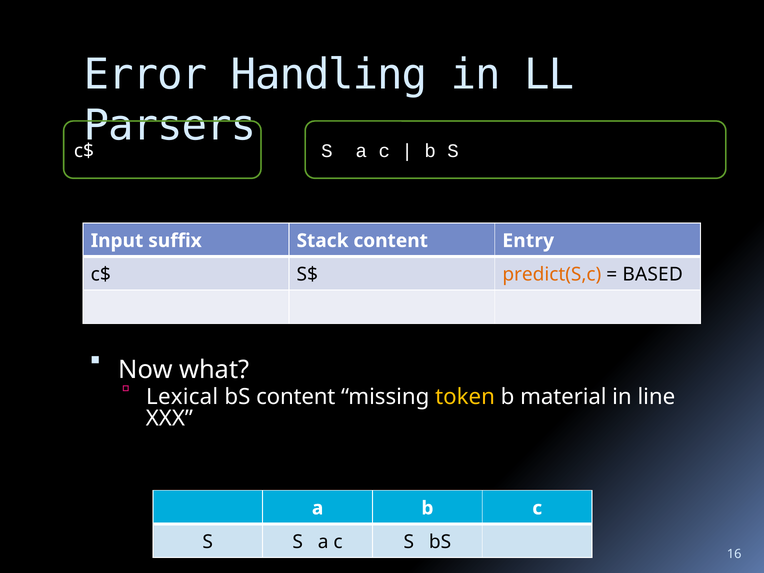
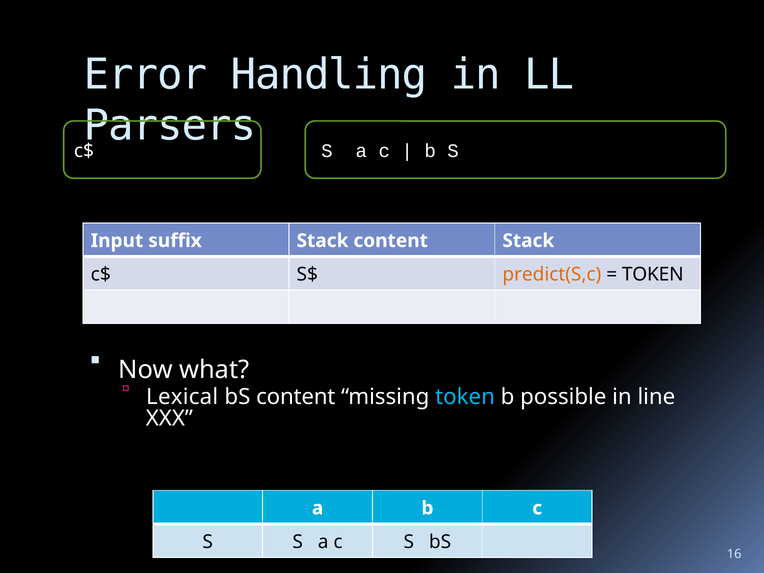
content Entry: Entry -> Stack (528, 241)
BASED: BASED -> TOKEN (653, 274)
token colour: yellow -> light blue (465, 397)
material: material -> possible (563, 397)
